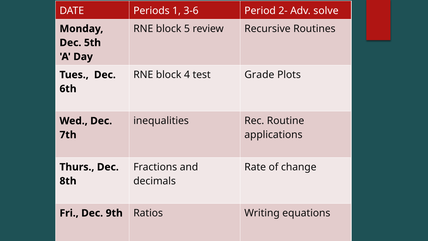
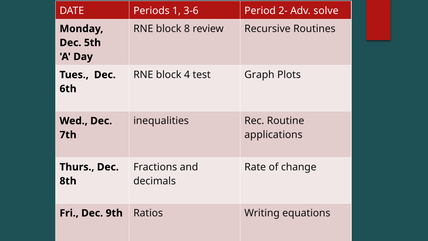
5: 5 -> 8 (187, 29)
Grade: Grade -> Graph (259, 75)
